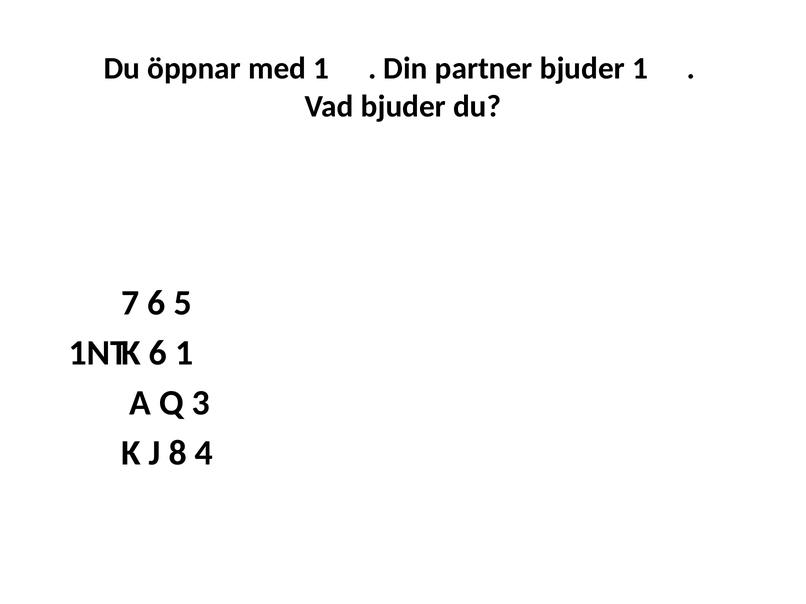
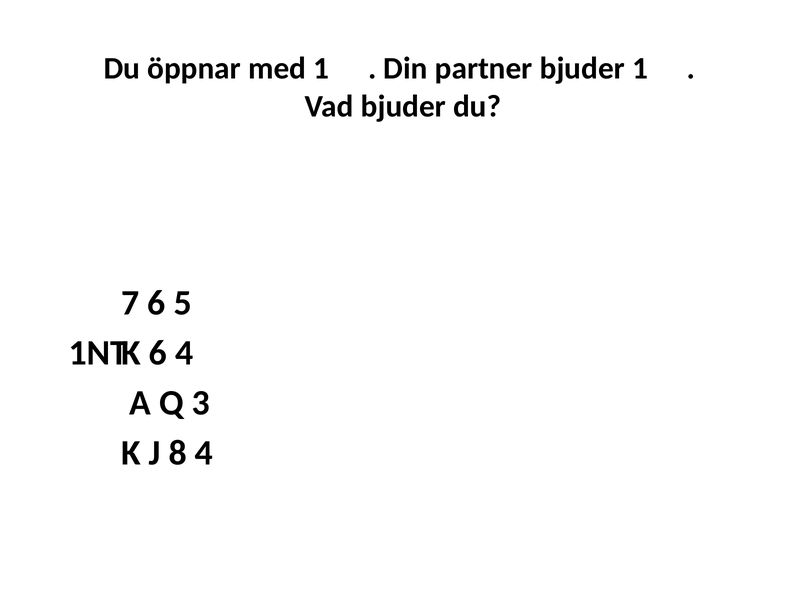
6 1: 1 -> 4 (184, 353)
